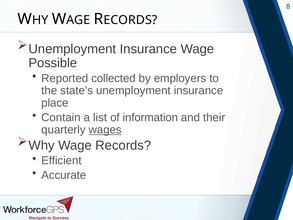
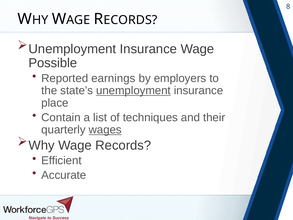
collected: collected -> earnings (113, 78)
unemployment underline: none -> present (133, 91)
information: information -> techniques (150, 117)
